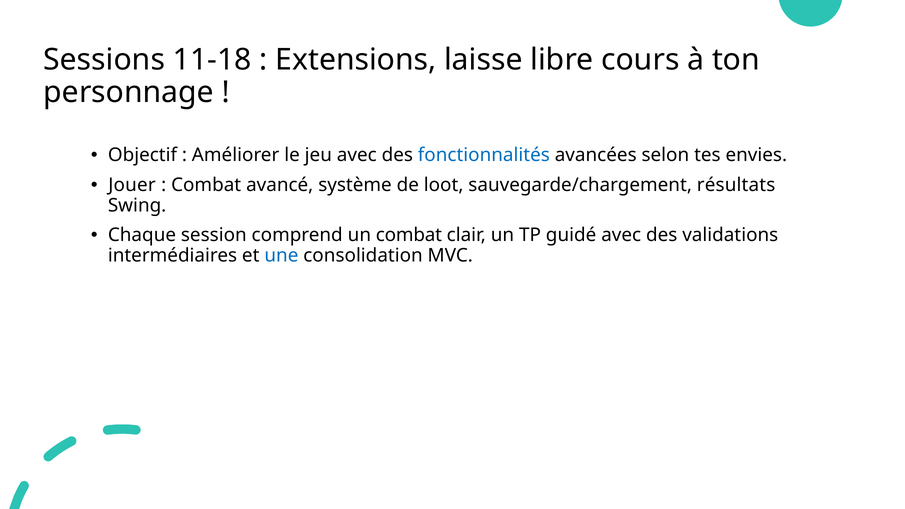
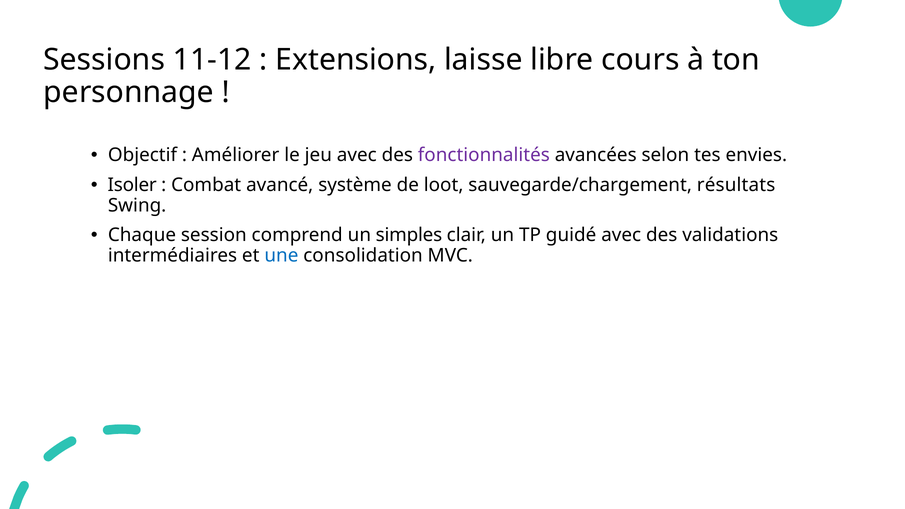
11-18: 11-18 -> 11-12 (212, 60)
fonctionnalités colour: blue -> purple (484, 155)
Jouer: Jouer -> Isoler (132, 185)
un combat: combat -> simples (409, 235)
